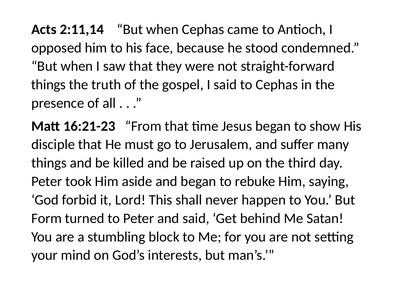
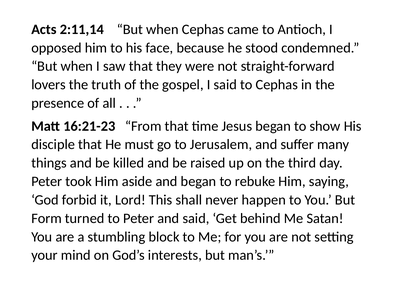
things: things -> lovers (48, 85)
